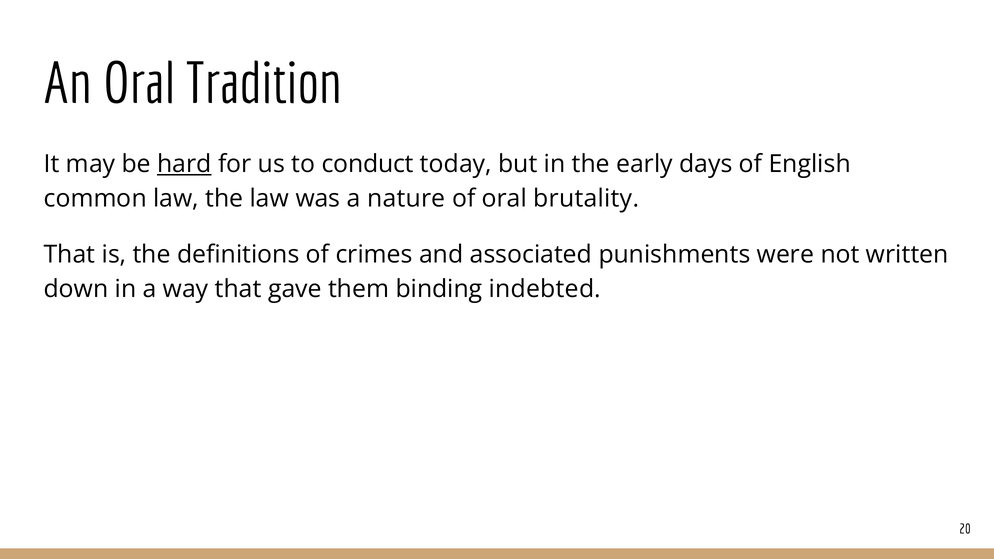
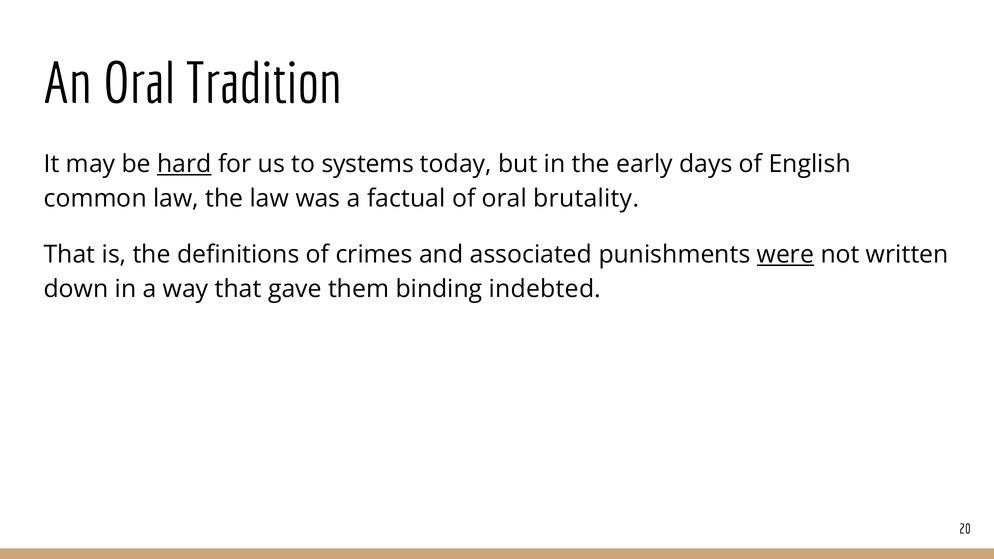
conduct: conduct -> systems (368, 164)
nature: nature -> factual (406, 199)
were underline: none -> present (785, 255)
